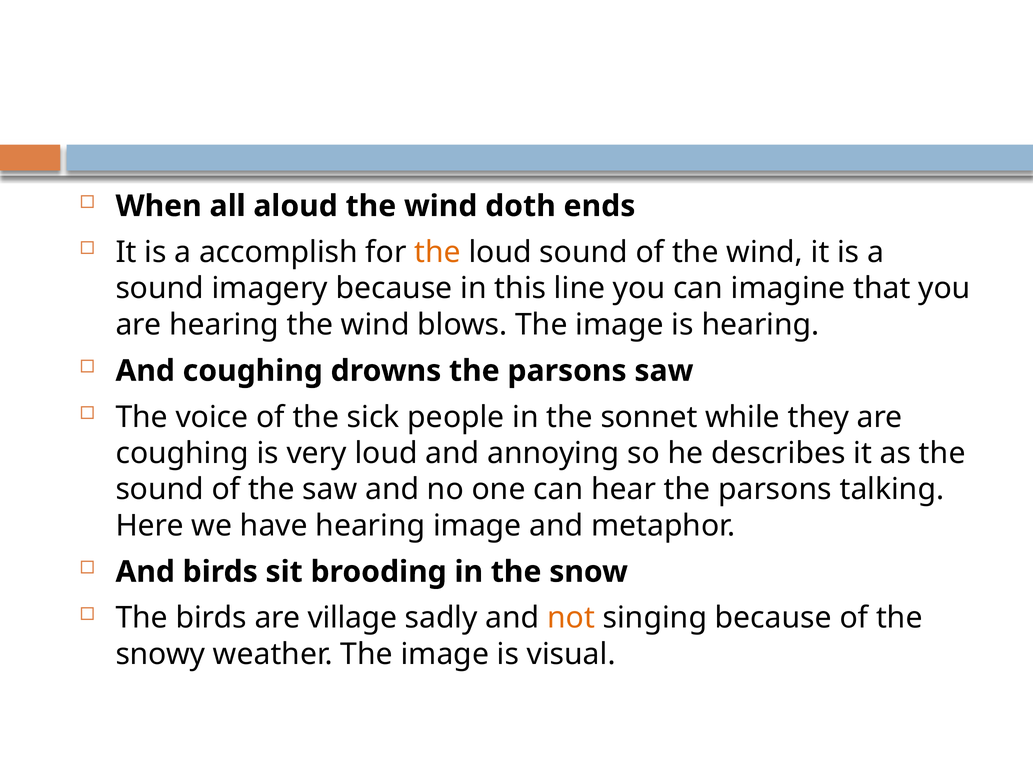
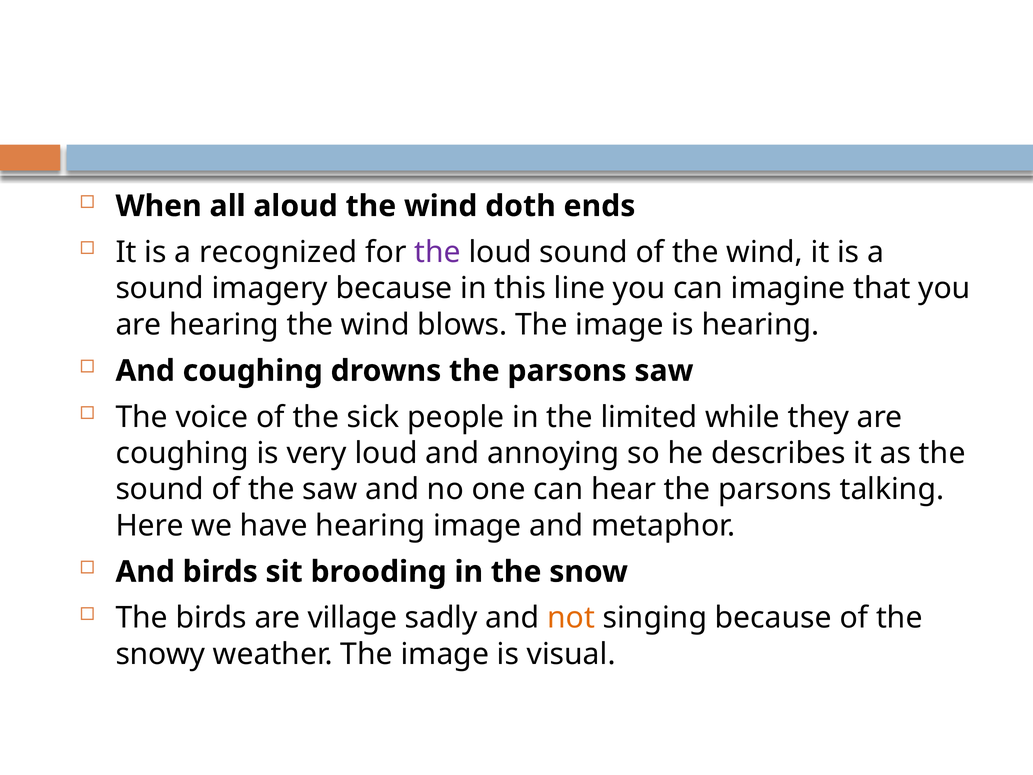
accomplish: accomplish -> recognized (278, 252)
the colour: orange -> purple (438, 252)
sonnet: sonnet -> limited (649, 417)
